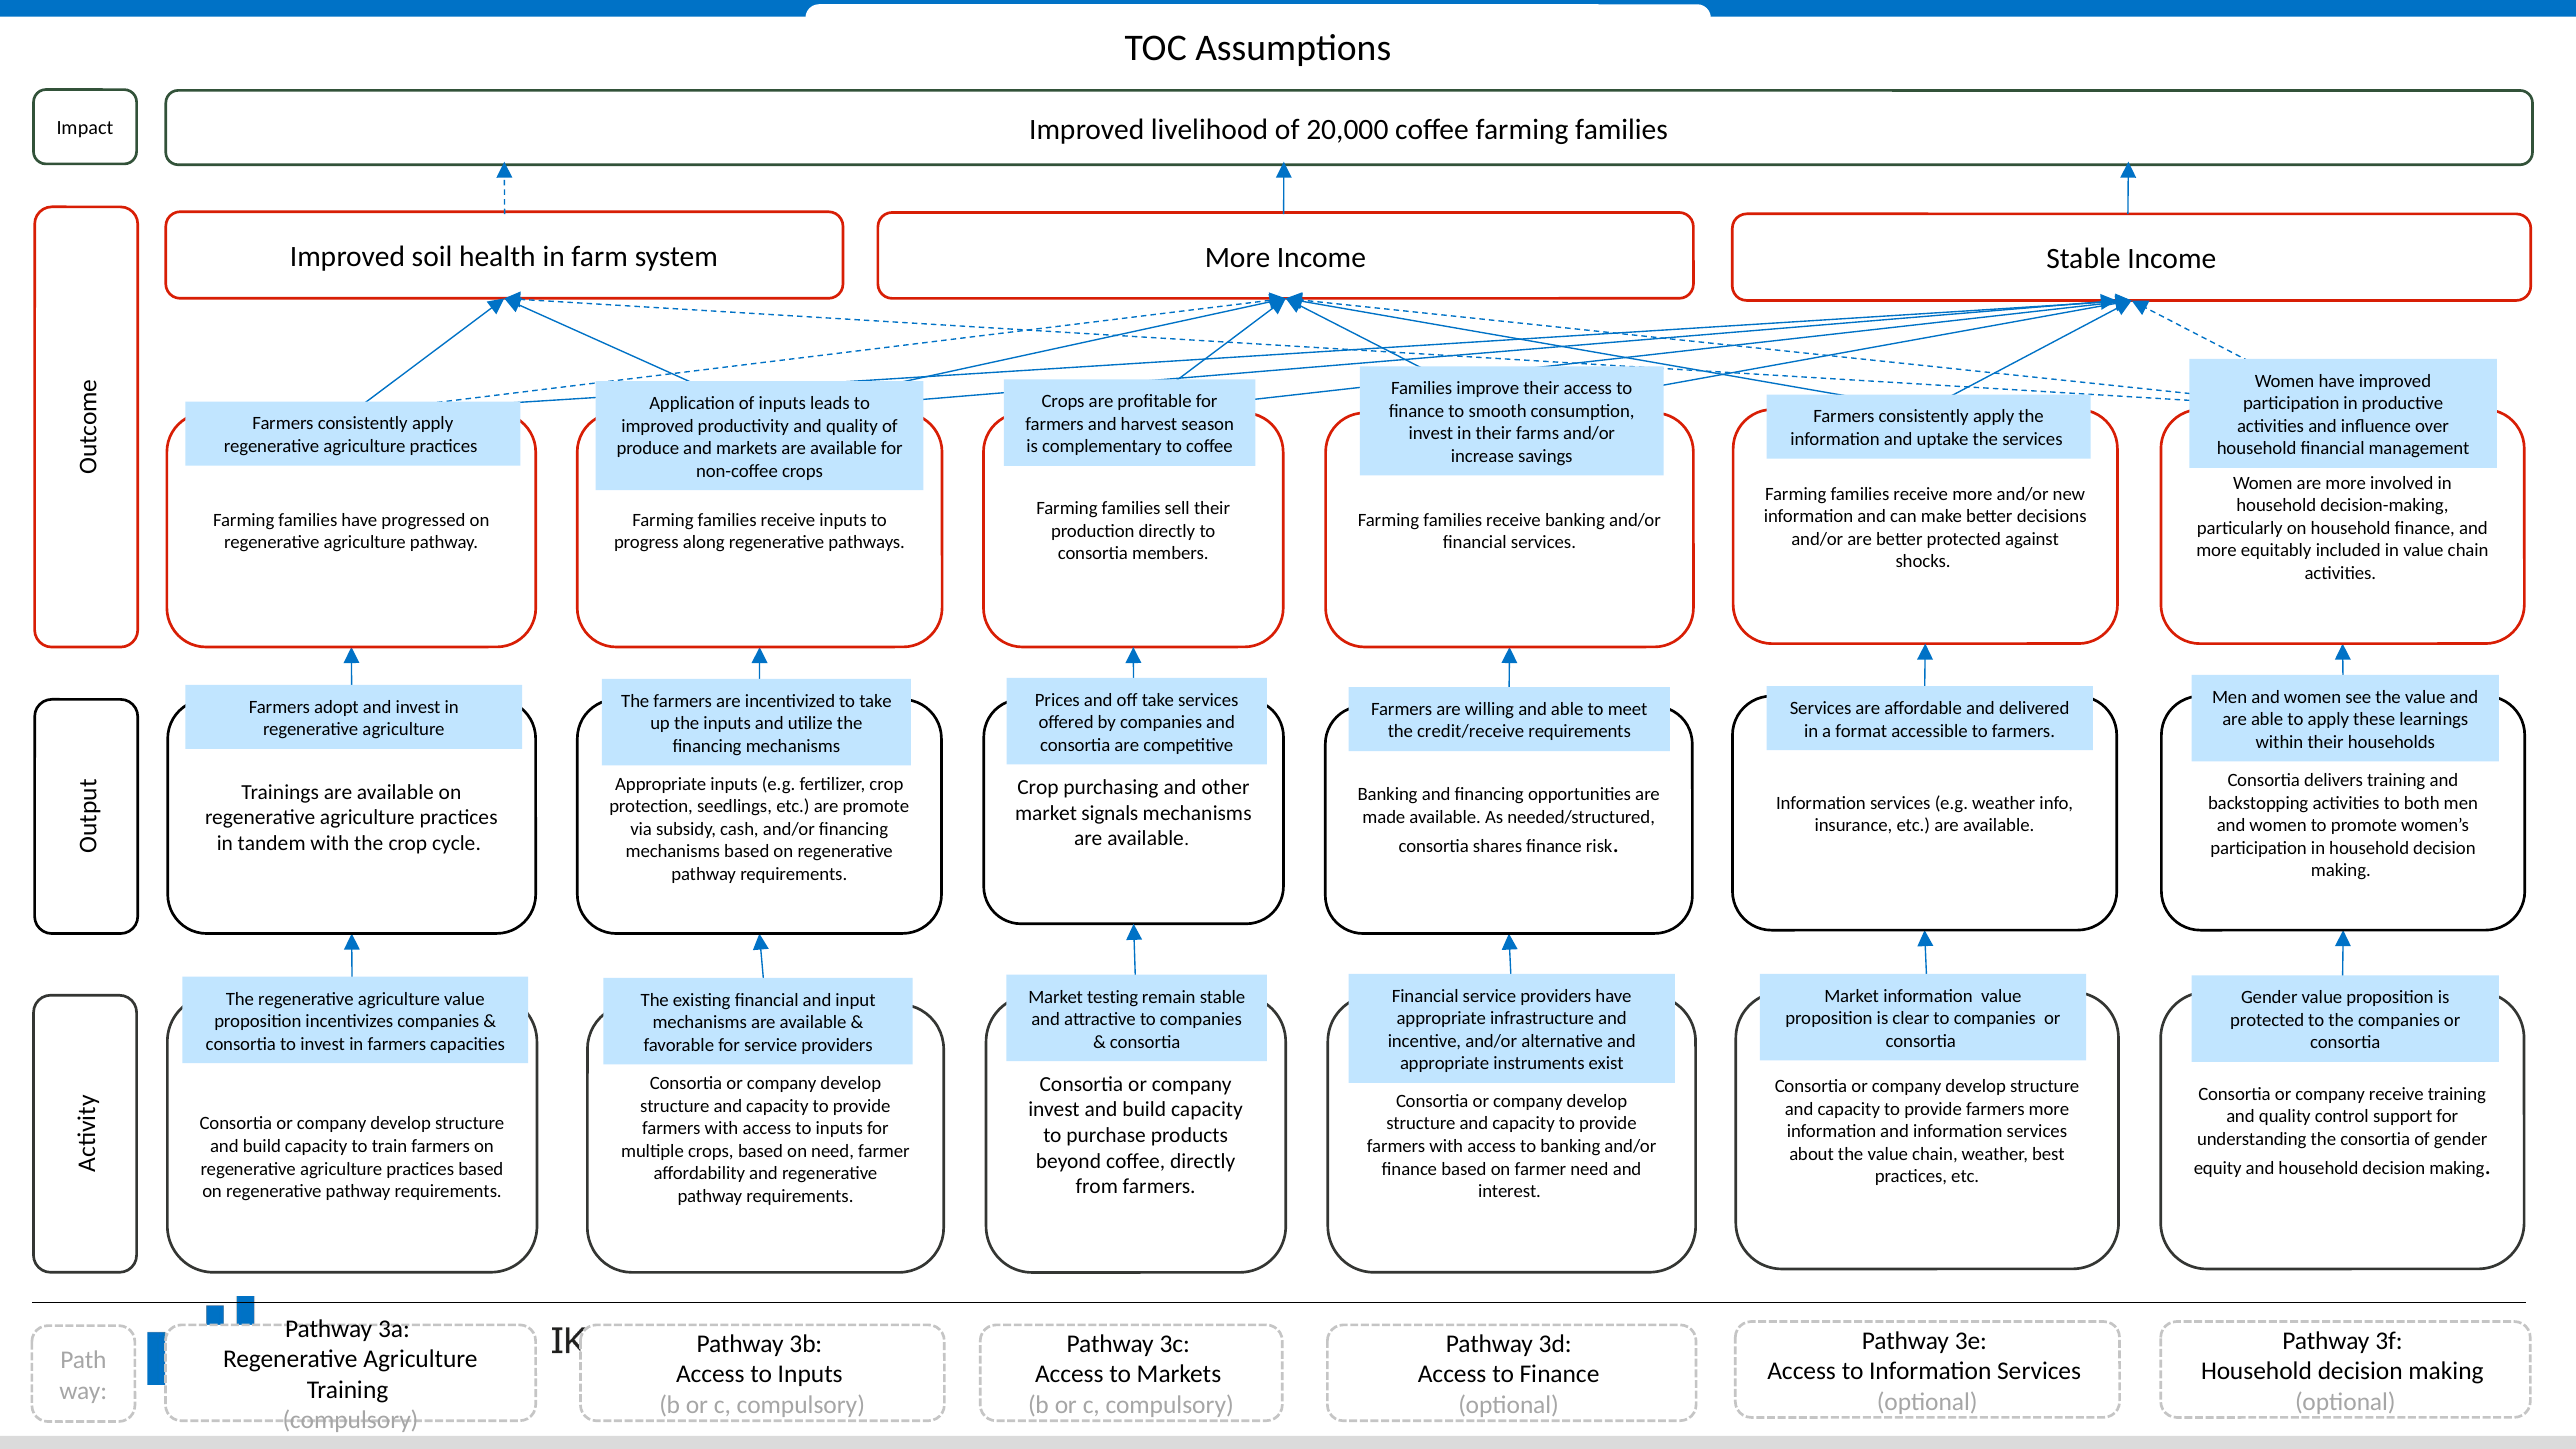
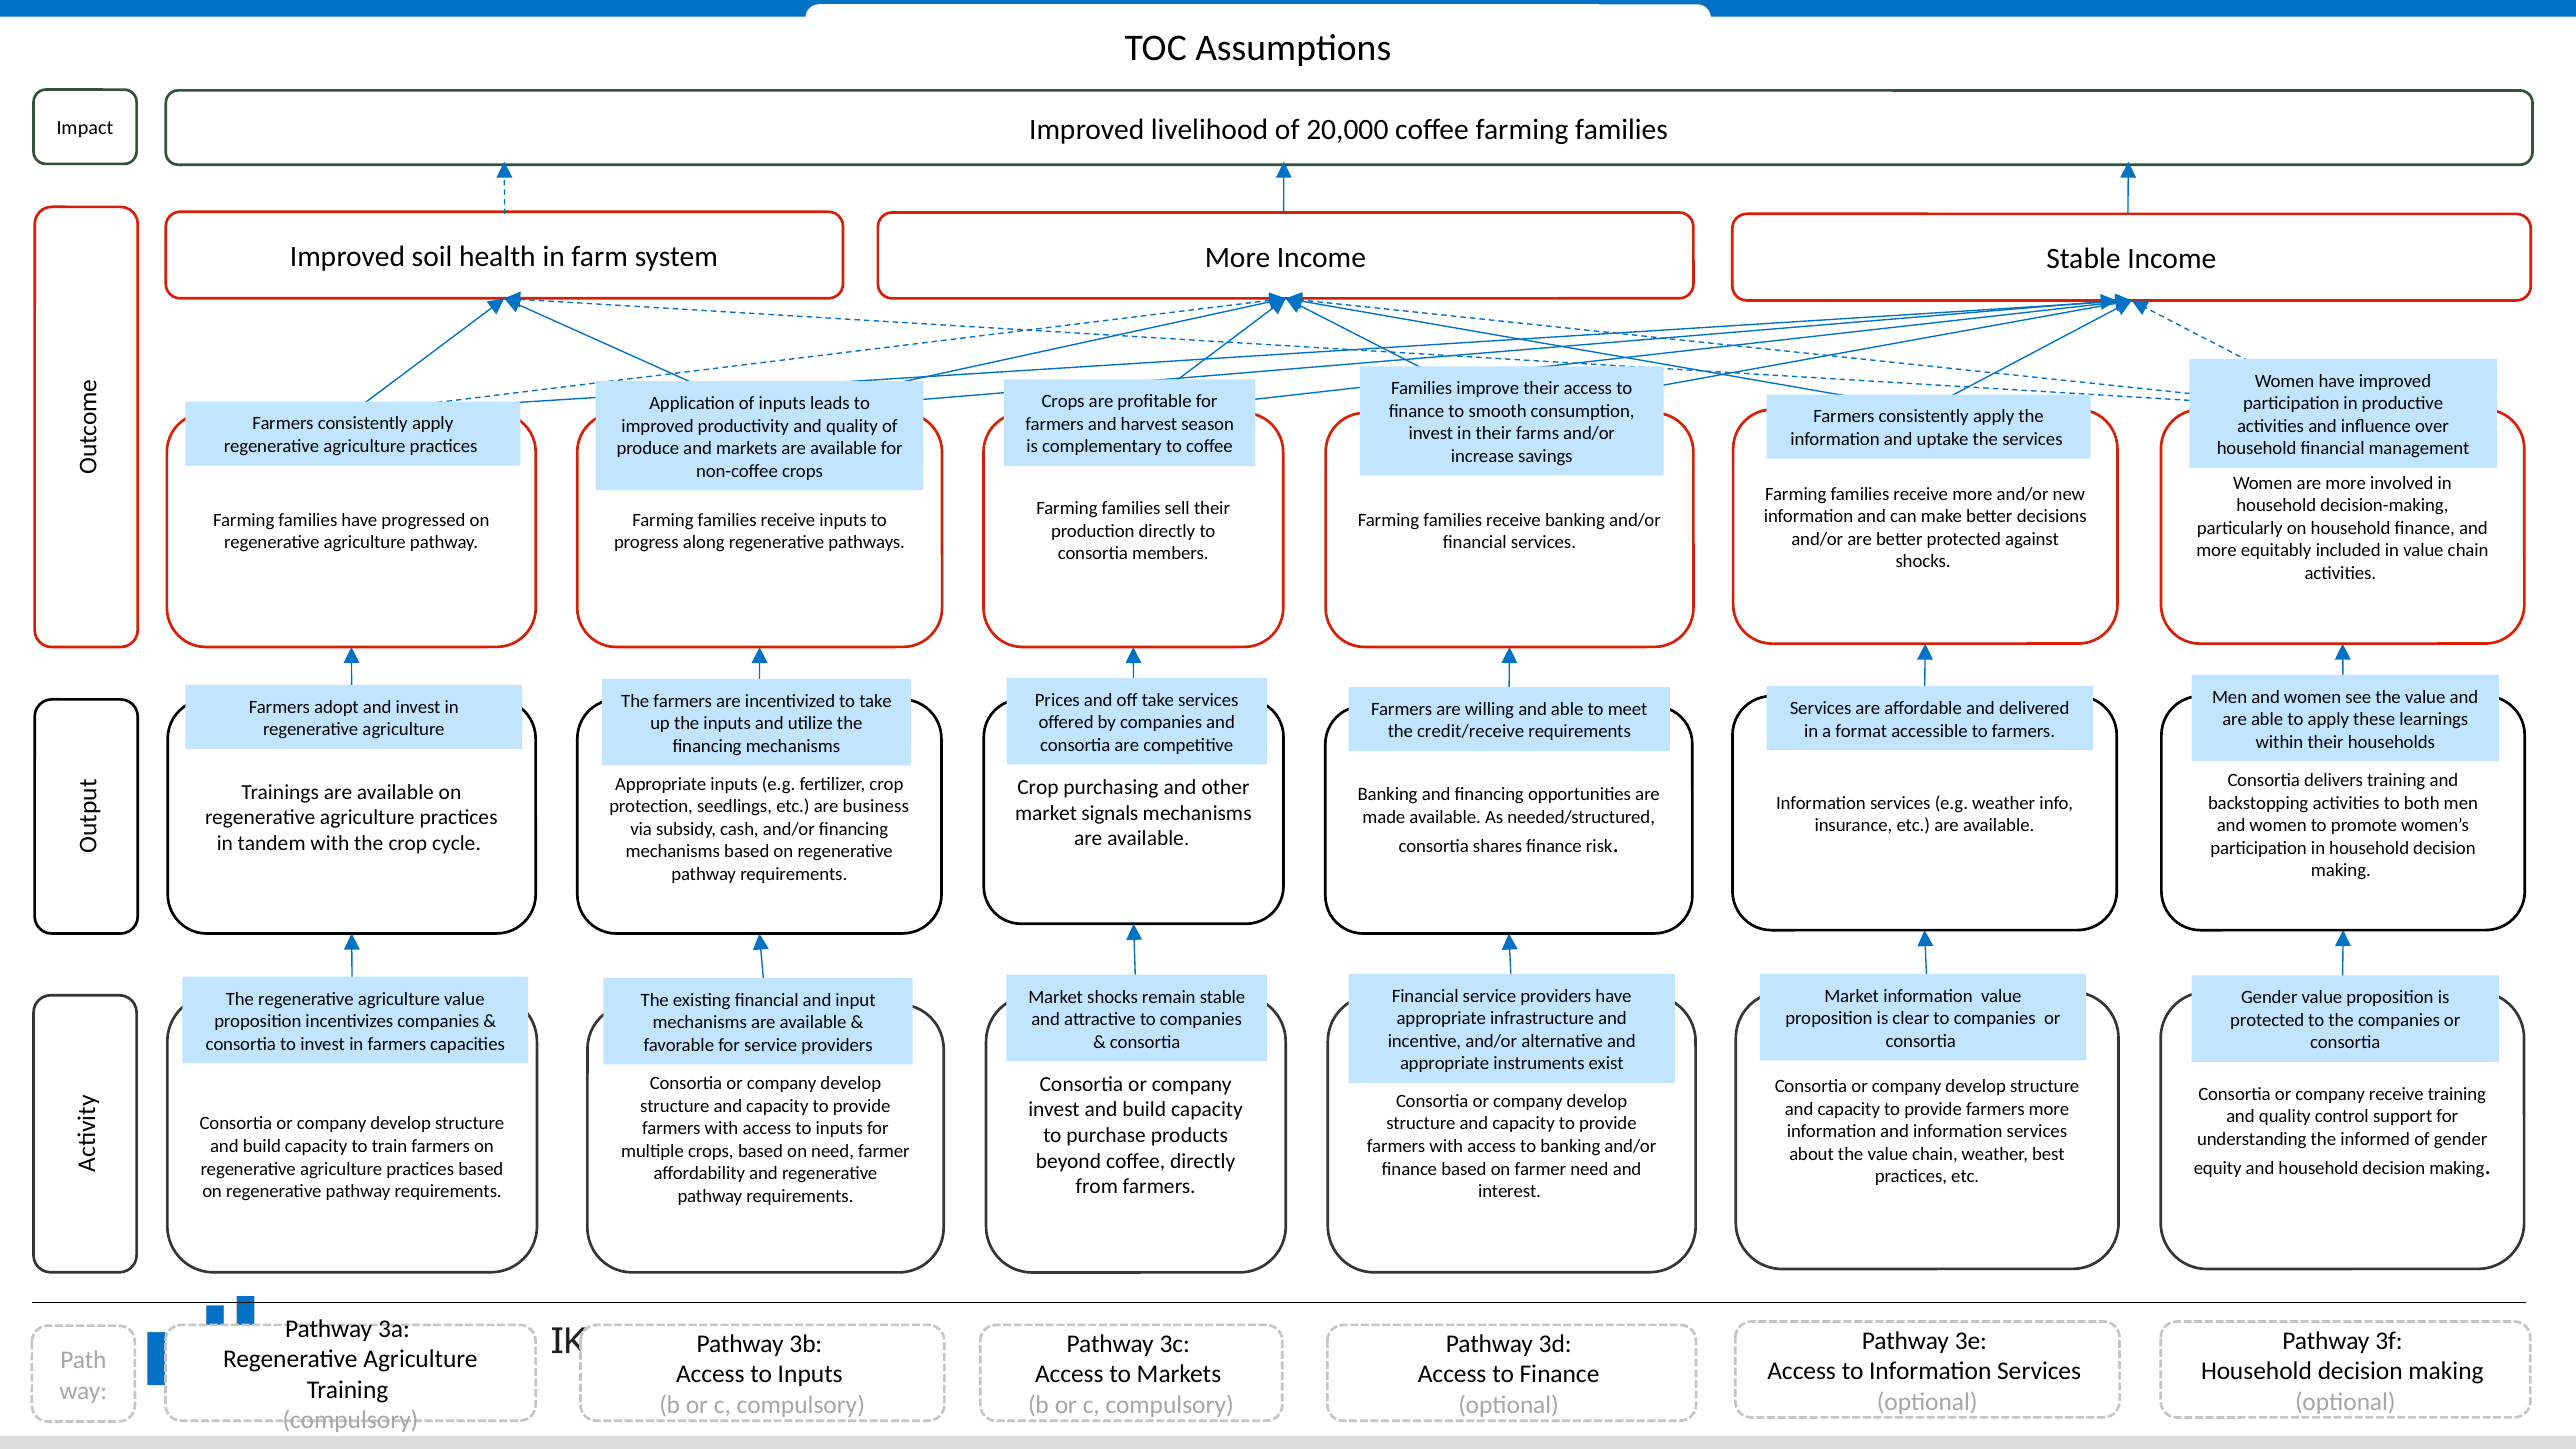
are promote: promote -> business (876, 806)
Market testing: testing -> shocks (1113, 997)
the consortia: consortia -> informed (2375, 1139)
